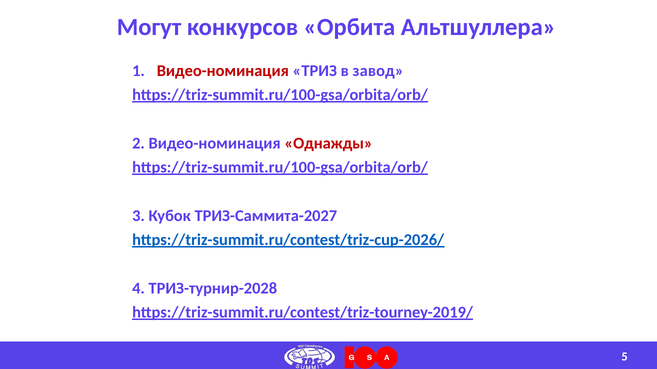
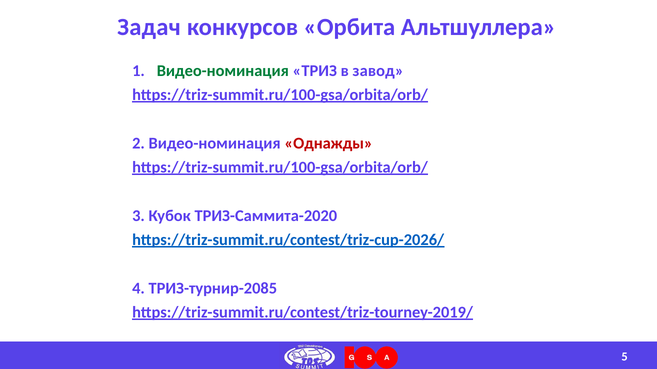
Могут: Могут -> Задач (149, 27)
Видео-номинация colour: red -> green (223, 71)
ТРИЗ-Саммита-2027: ТРИЗ-Саммита-2027 -> ТРИЗ-Саммита-2020 (266, 216)
ТРИЗ-турнир-2028: ТРИЗ-турнир-2028 -> ТРИЗ-турнир-2085 (213, 289)
